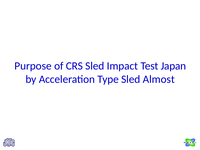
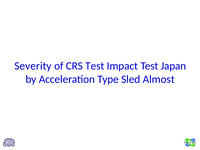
Purpose: Purpose -> Severity (33, 66)
CRS Sled: Sled -> Test (95, 66)
